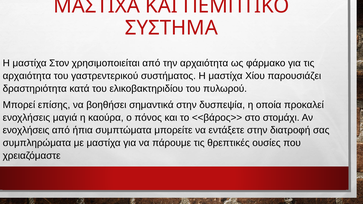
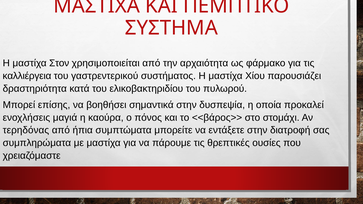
αρχαιότητα: αρχαιότητα -> καλλιέργεια (27, 76)
ενοχλήσεις: ενοχλήσεις -> τερηδόνας (26, 130)
